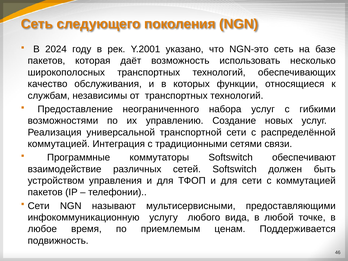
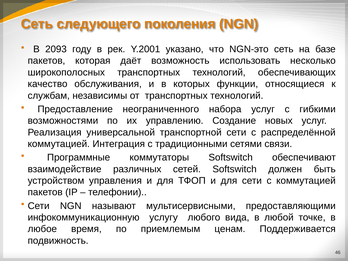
2024: 2024 -> 2093 (56, 49)
